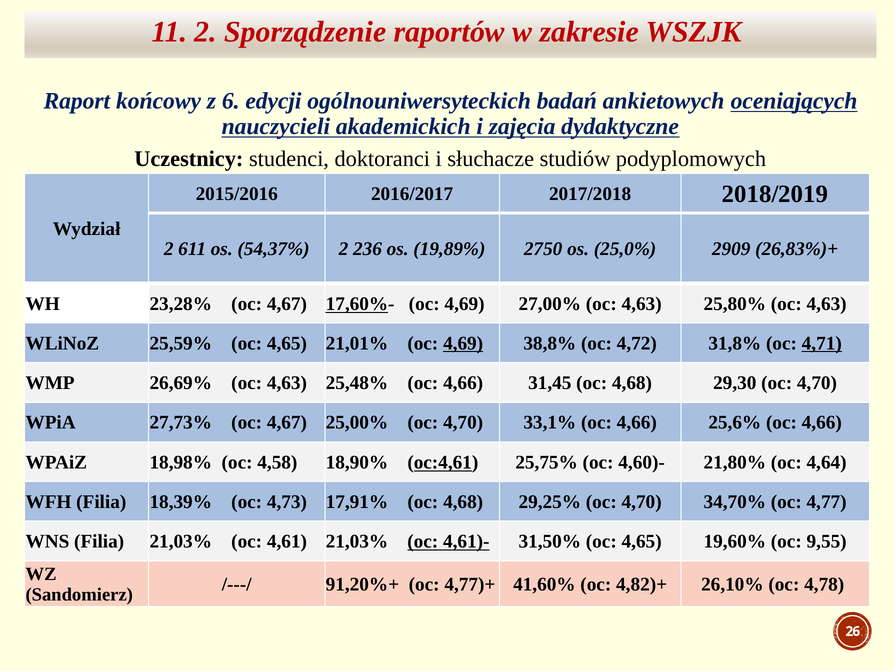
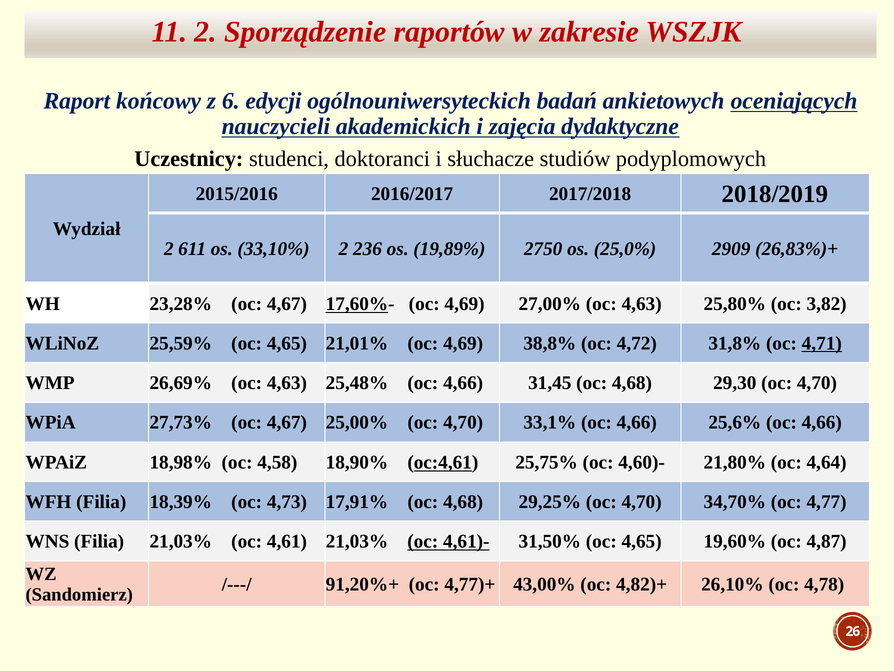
54,37%: 54,37% -> 33,10% (274, 249)
25,80% oc 4,63: 4,63 -> 3,82 (827, 304)
4,69 underline: present -> none (463, 343)
9,55: 9,55 -> 4,87 (827, 541)
41,60%: 41,60% -> 43,00% (544, 584)
